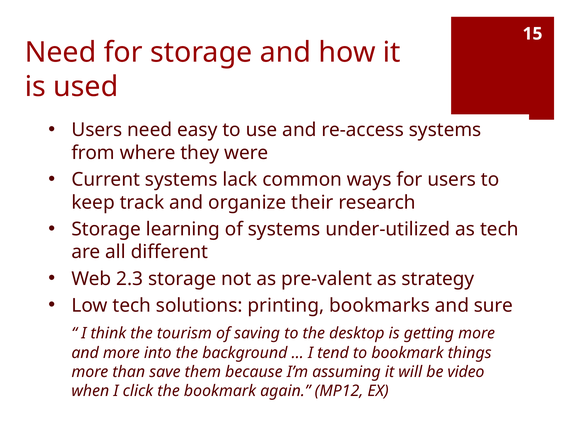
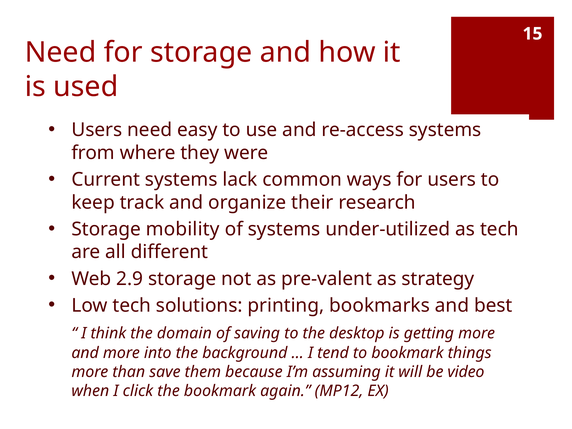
learning: learning -> mobility (183, 229)
2.3: 2.3 -> 2.9 (130, 279)
sure: sure -> best (493, 305)
tourism: tourism -> domain (184, 333)
